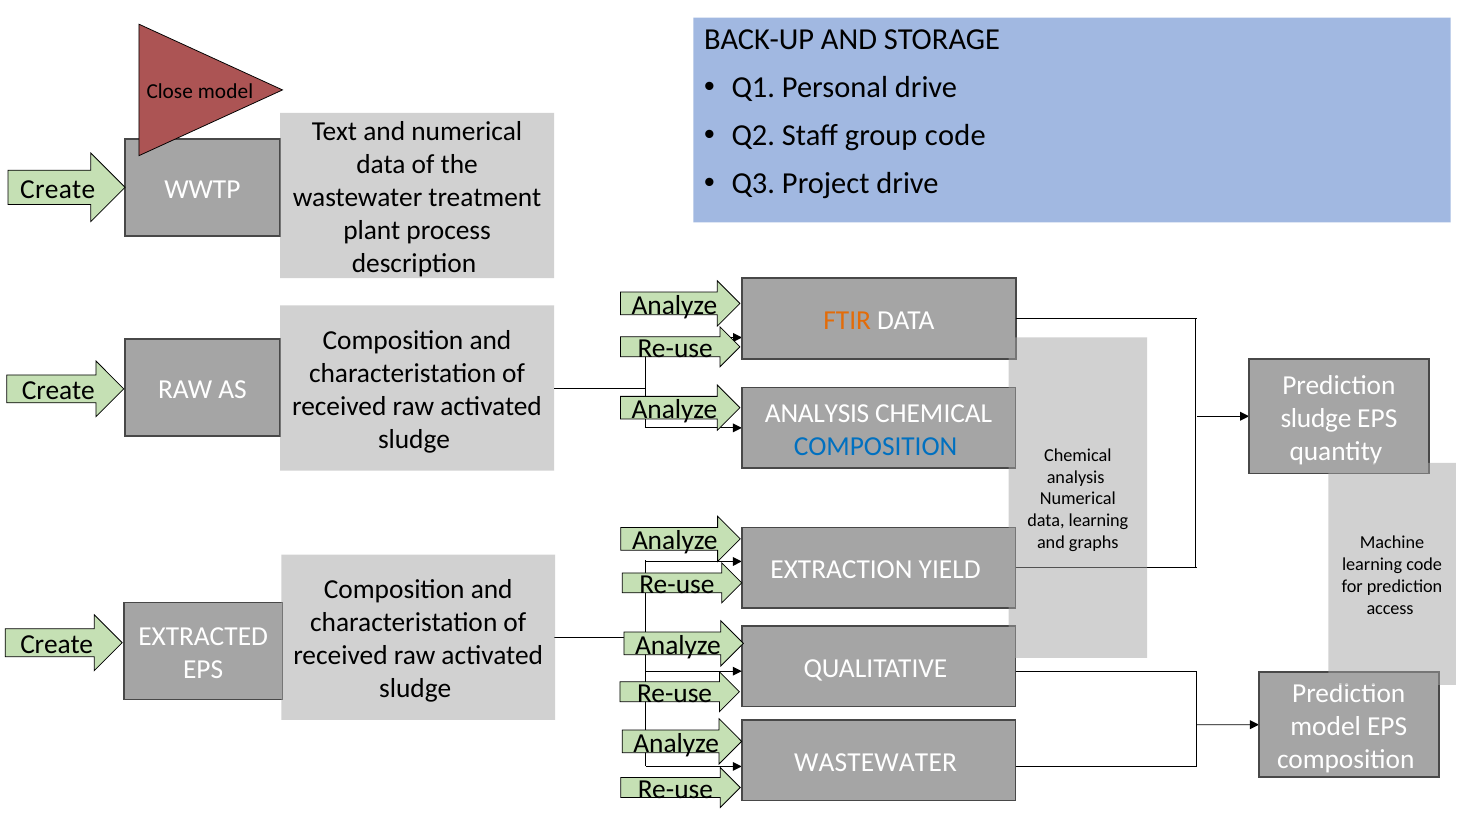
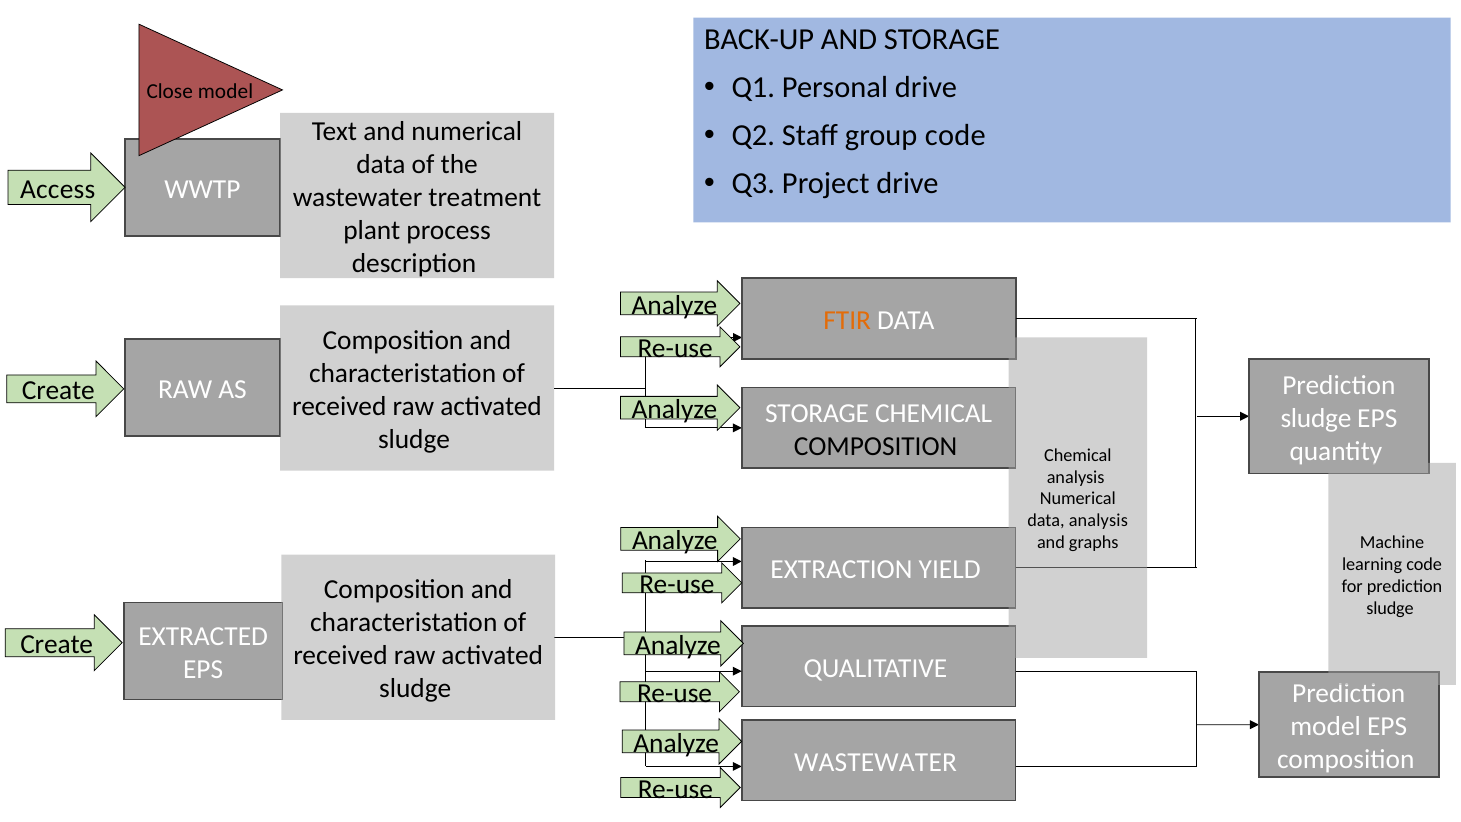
Create: Create -> Access (58, 189)
ANALYSIS: ANALYSIS -> STORAGE (817, 413)
COMPOSITION colour: blue -> black (876, 446)
data learning: learning -> analysis (1098, 521)
access: access -> sludge (1390, 608)
